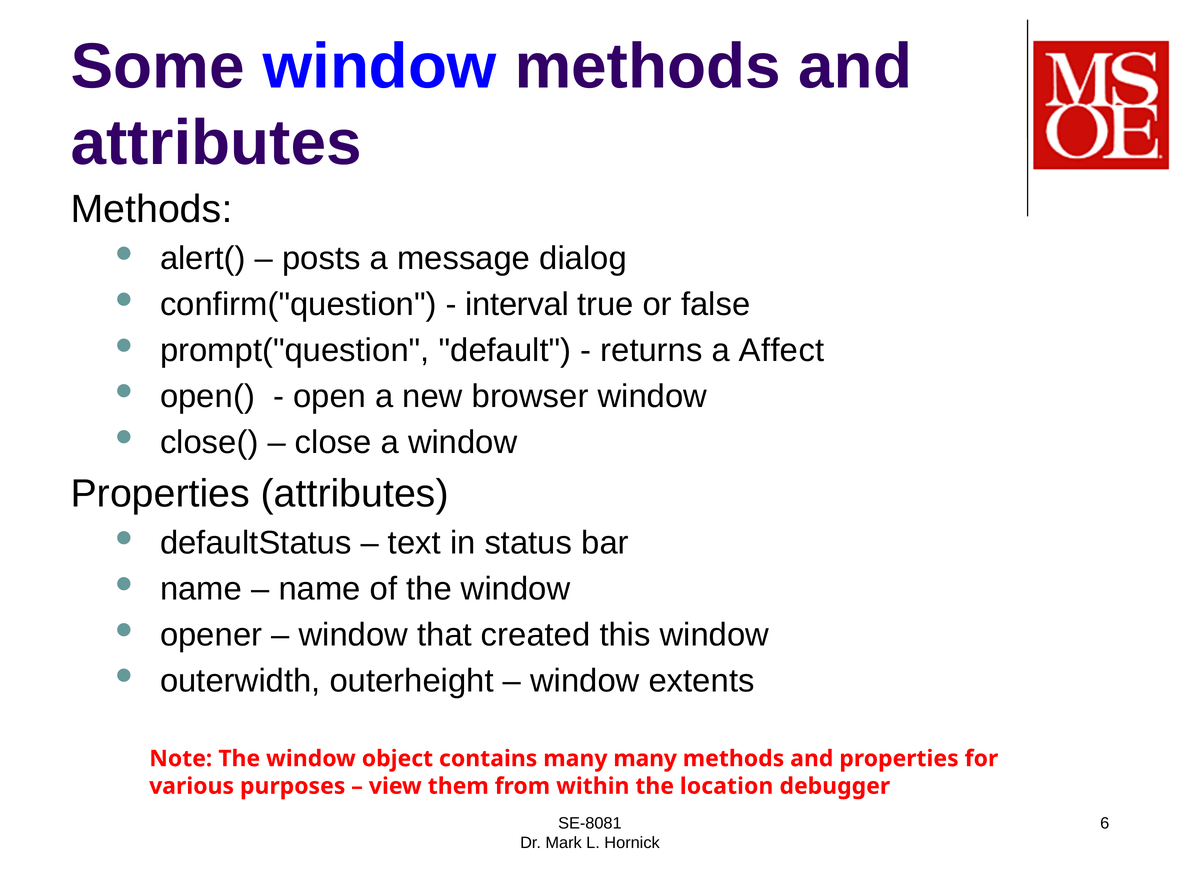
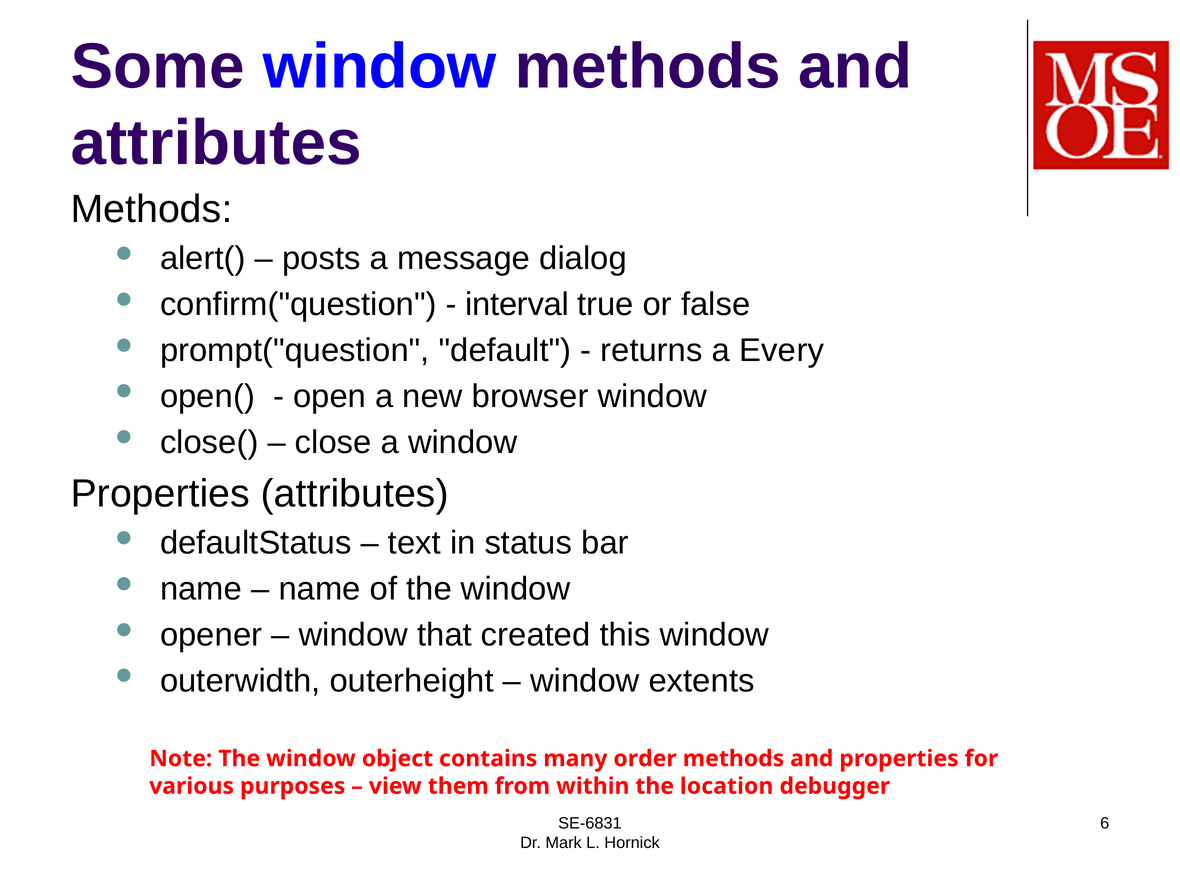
Affect: Affect -> Every (782, 350)
many many: many -> order (645, 759)
SE-8081: SE-8081 -> SE-6831 (590, 823)
